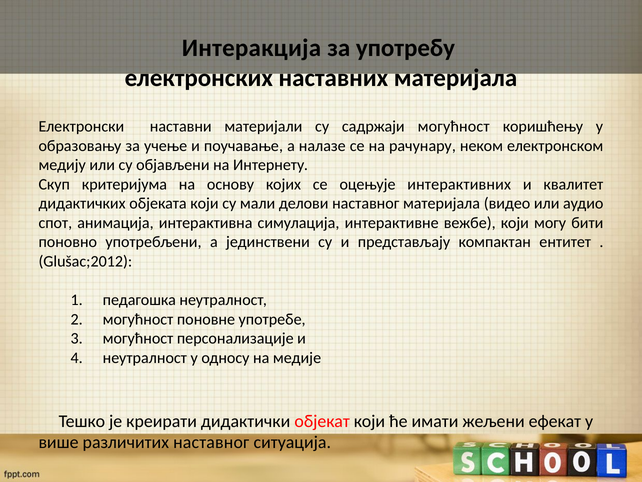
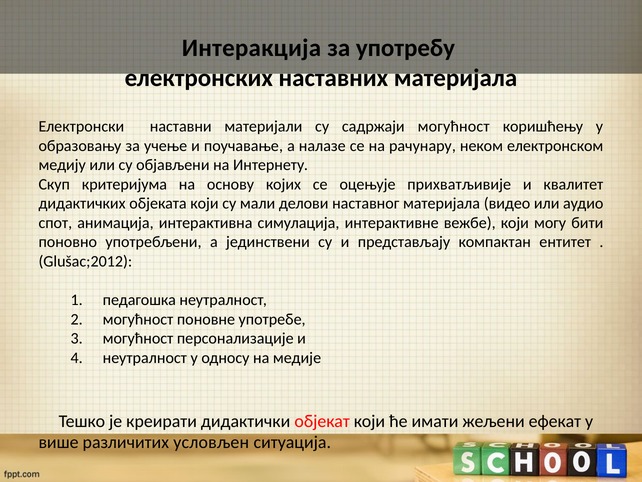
интерактивних: интерактивних -> прихватљивије (459, 184)
различитих наставног: наставног -> условљен (211, 442)
